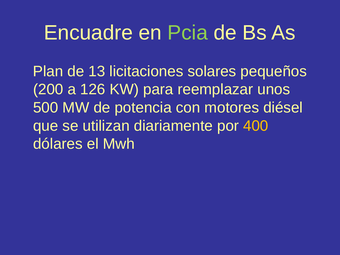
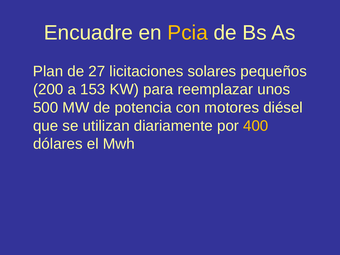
Pcia colour: light green -> yellow (188, 33)
13: 13 -> 27 (97, 71)
126: 126 -> 153 (93, 90)
